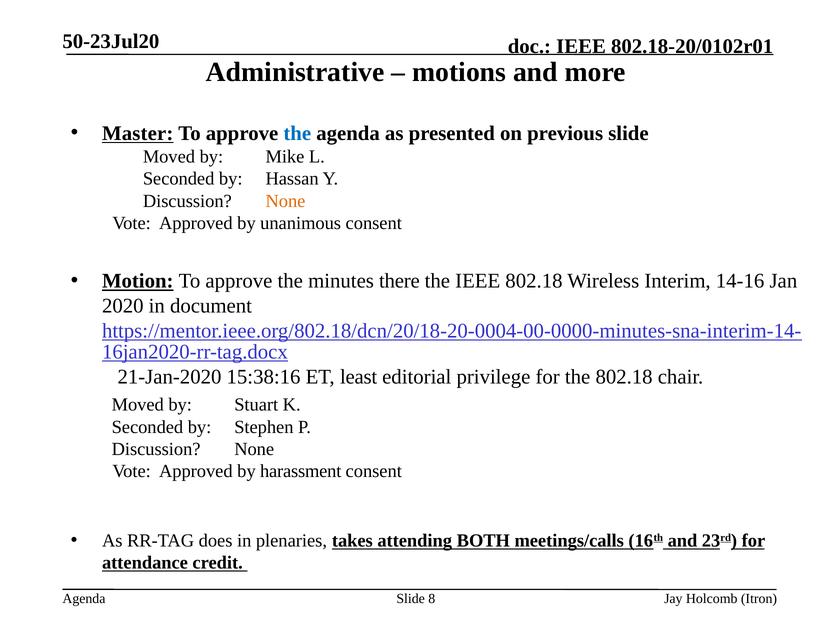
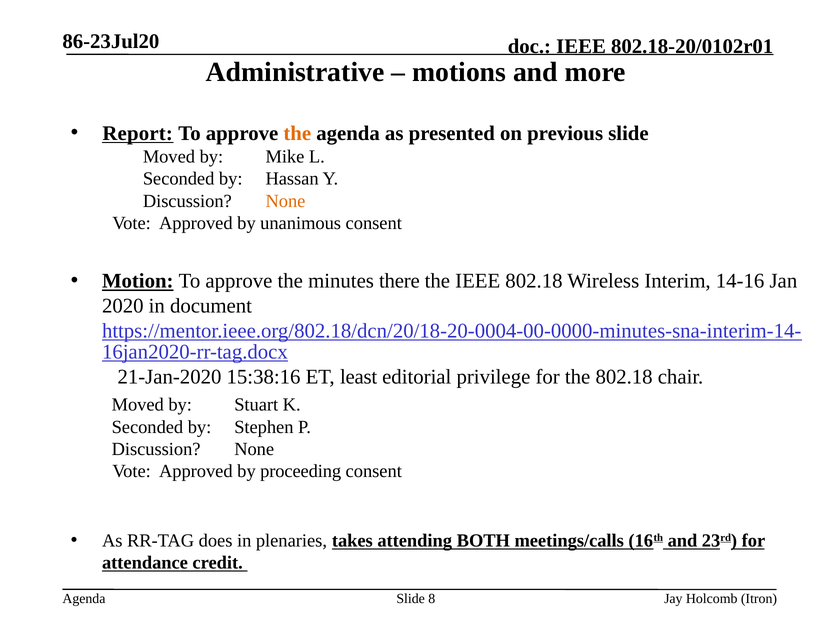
50-23Jul20: 50-23Jul20 -> 86-23Jul20 (111, 42)
Master: Master -> Report (138, 133)
the colour: blue -> orange (297, 133)
harassment: harassment -> proceeding (301, 471)
